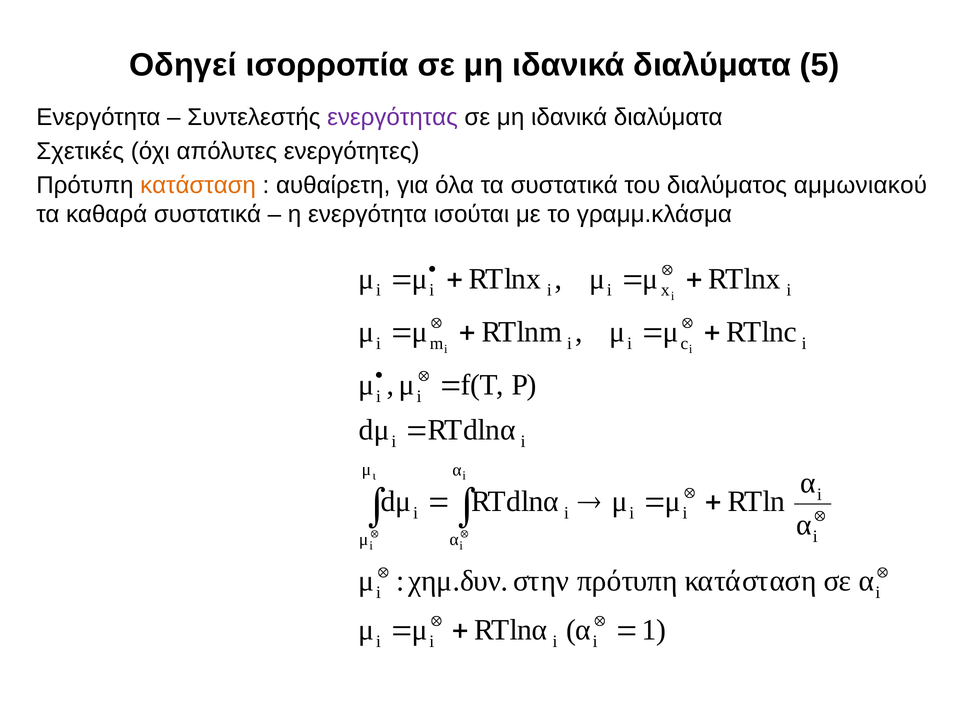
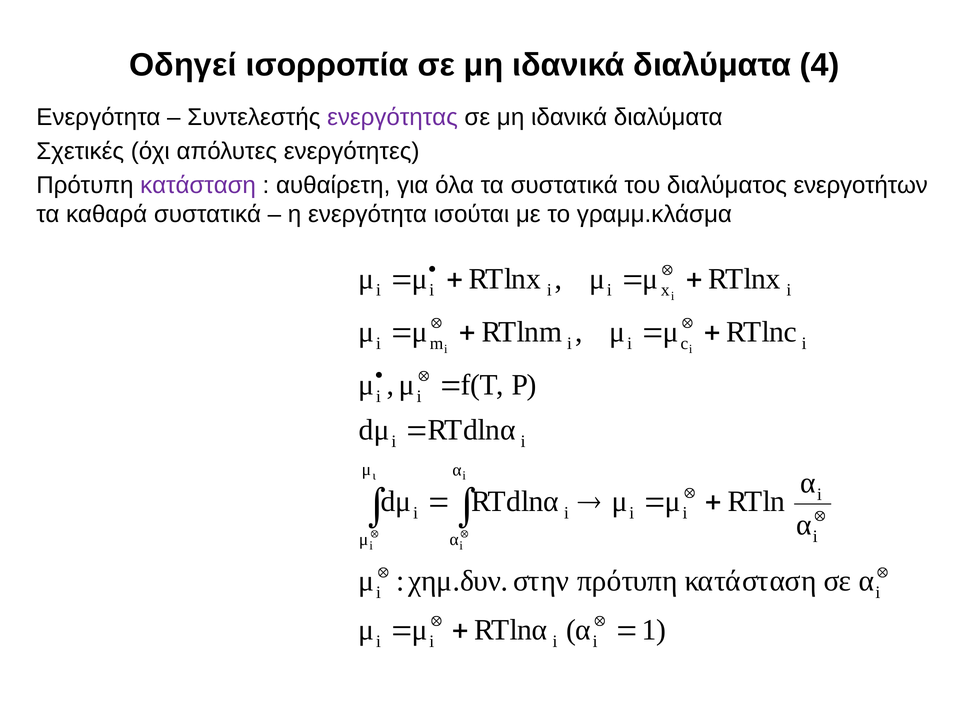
5: 5 -> 4 (820, 65)
κατάσταση colour: orange -> purple (198, 185)
αμμωνιακού: αμμωνιακού -> ενεργοτήτων (861, 185)
